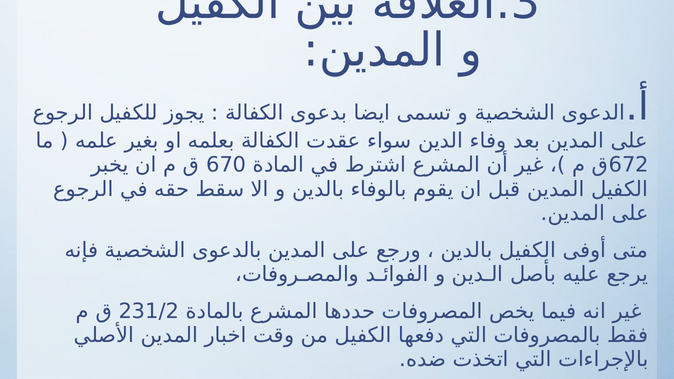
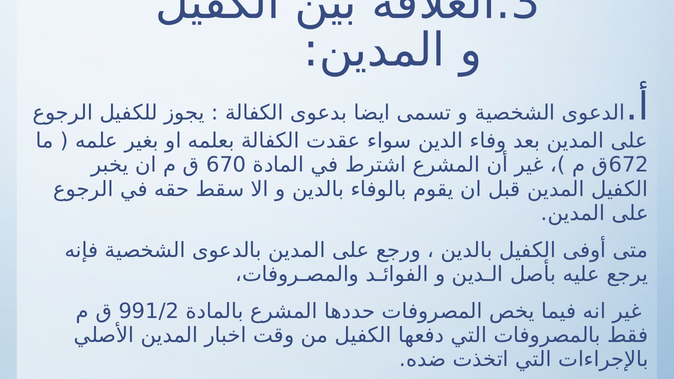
231/2: 231/2 -> 991/2 (149, 311)
